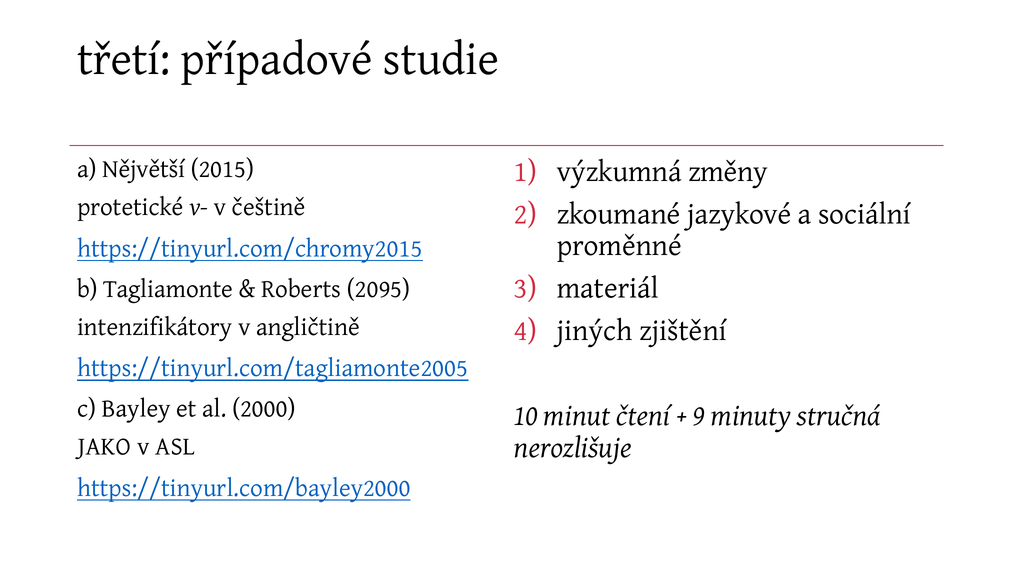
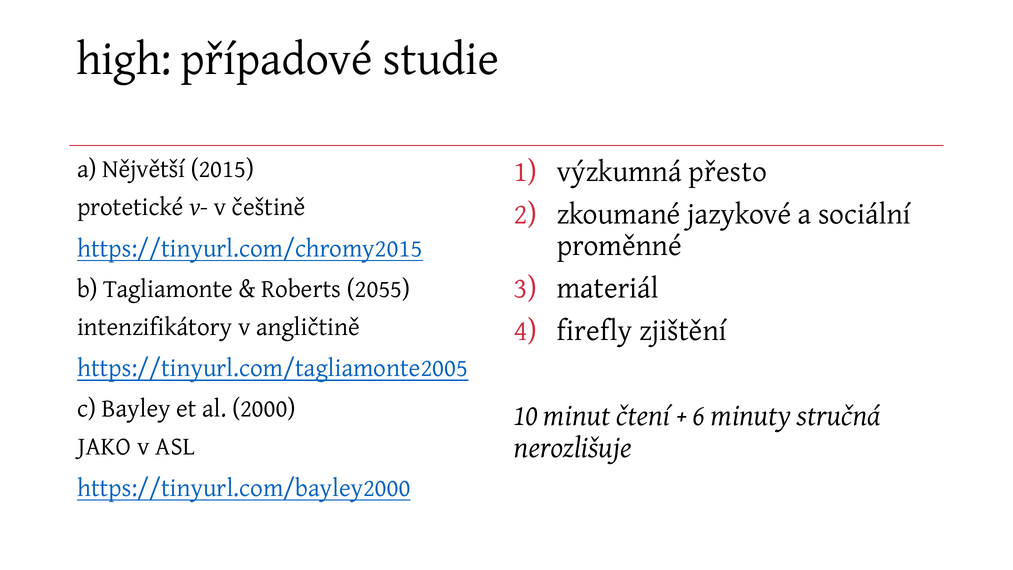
třetí: třetí -> high (124, 59)
změny: změny -> přesto (728, 171)
2095: 2095 -> 2055 (379, 289)
jiných: jiných -> firefly (595, 331)
9: 9 -> 6 (699, 415)
